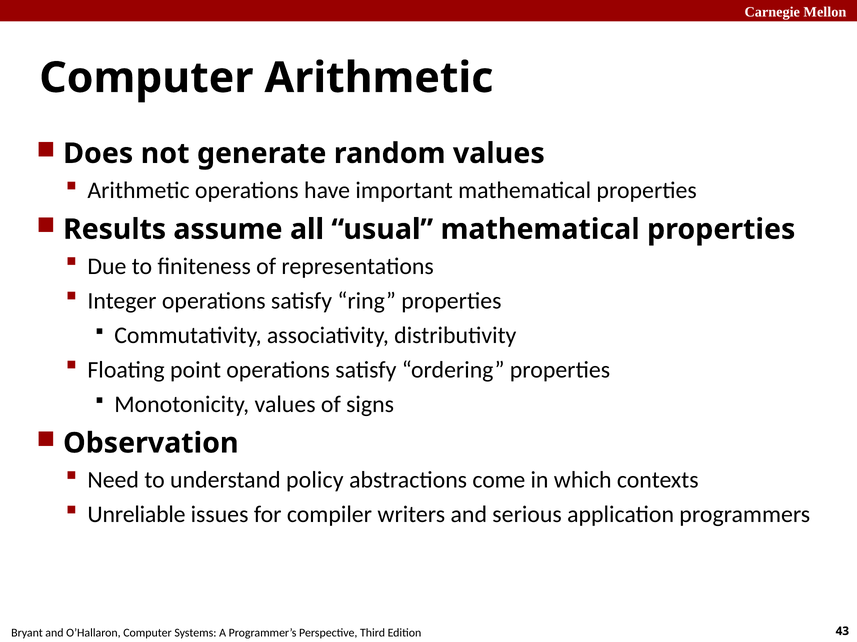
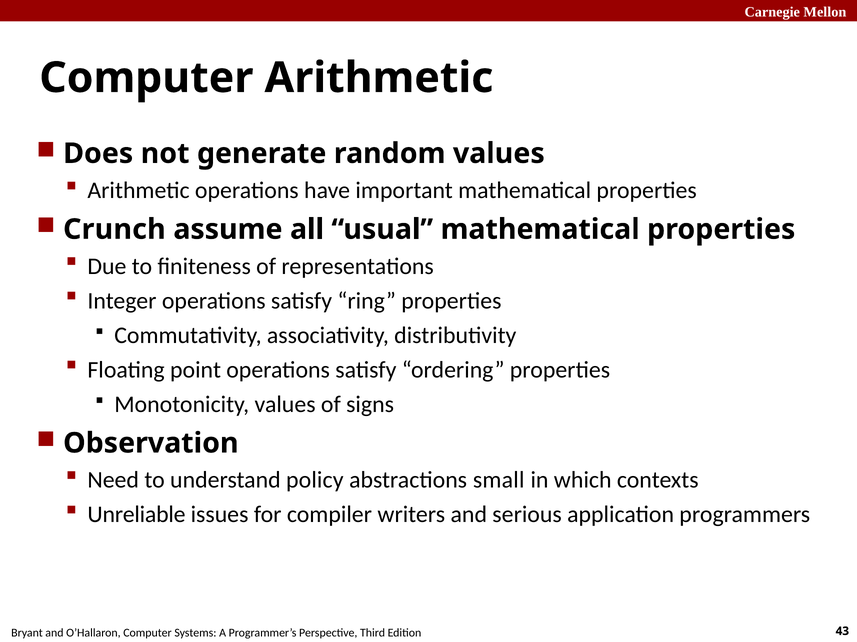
Results: Results -> Crunch (114, 230)
come: come -> small (499, 481)
